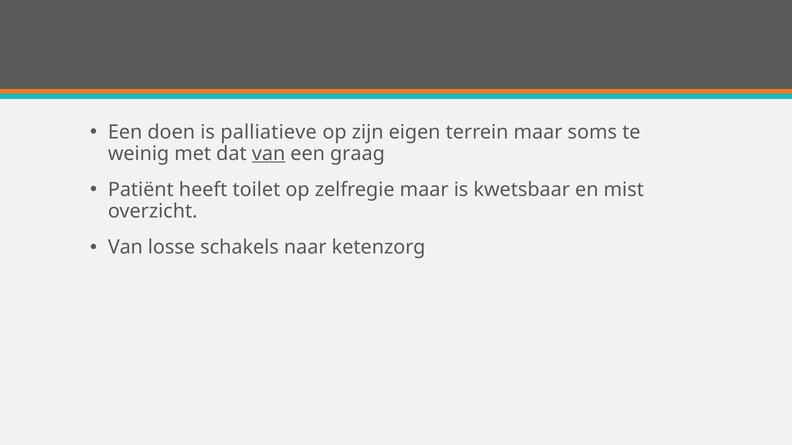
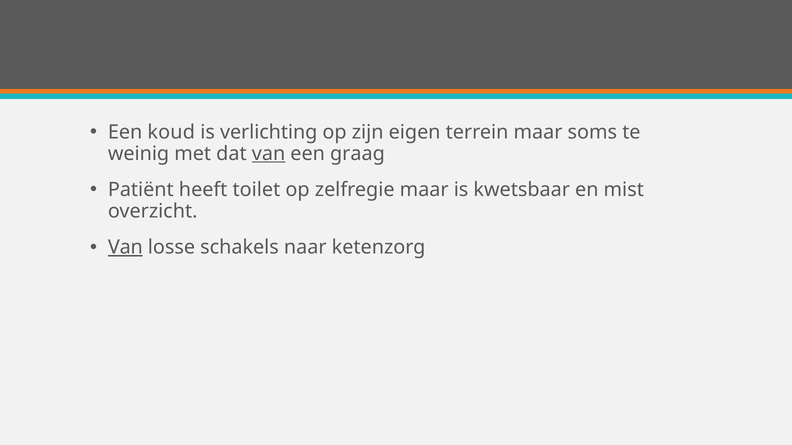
doen: doen -> koud (171, 132)
palliatieve: palliatieve -> verlichting (269, 132)
Van underline: none -> present (125, 248)
